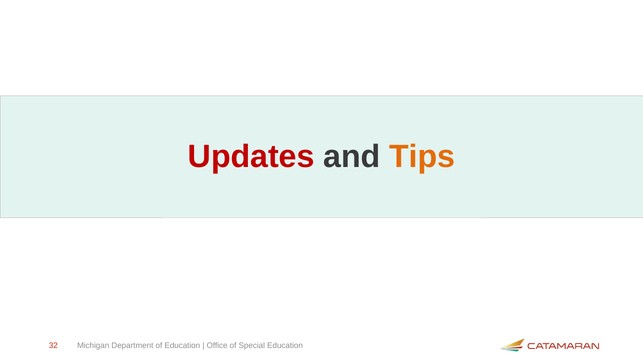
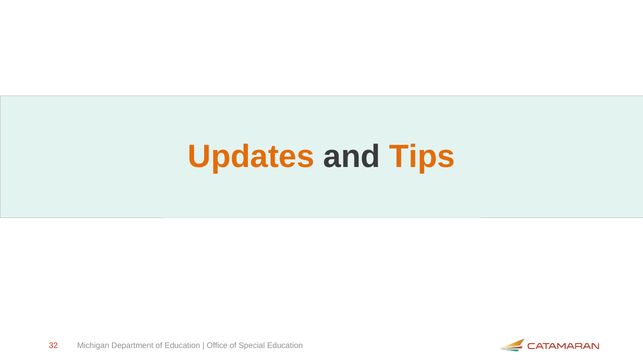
Updates colour: red -> orange (251, 156)
